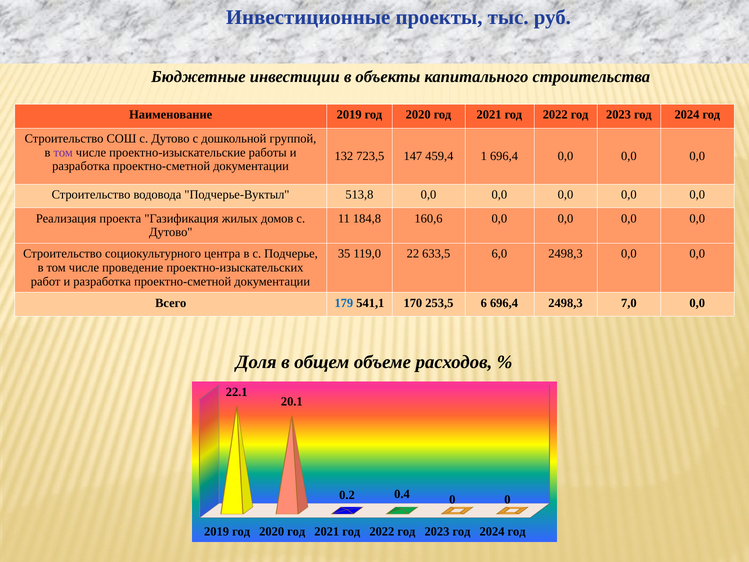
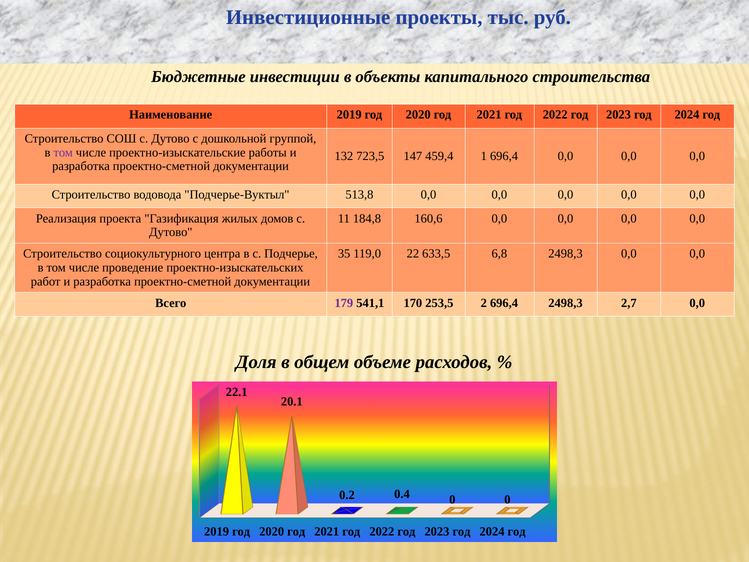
6,0: 6,0 -> 6,8 (499, 254)
179 colour: blue -> purple (344, 303)
6: 6 -> 2 (484, 303)
7,0: 7,0 -> 2,7 (629, 303)
